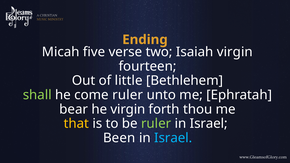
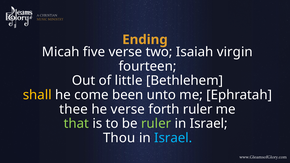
shall colour: light green -> yellow (37, 95)
come ruler: ruler -> been (128, 95)
bear: bear -> thee (74, 109)
he virgin: virgin -> verse (128, 109)
forth thou: thou -> ruler (198, 109)
that colour: yellow -> light green (76, 124)
Been: Been -> Thou (119, 138)
